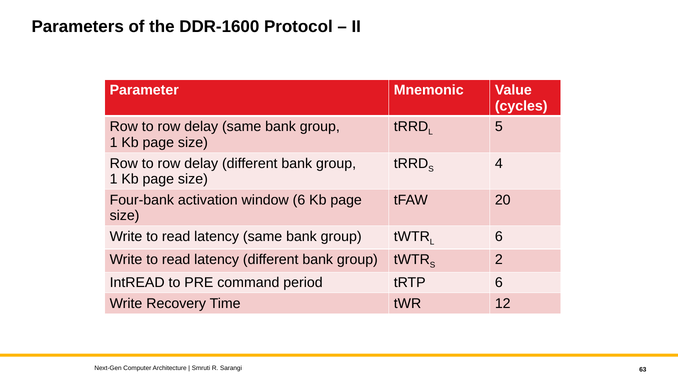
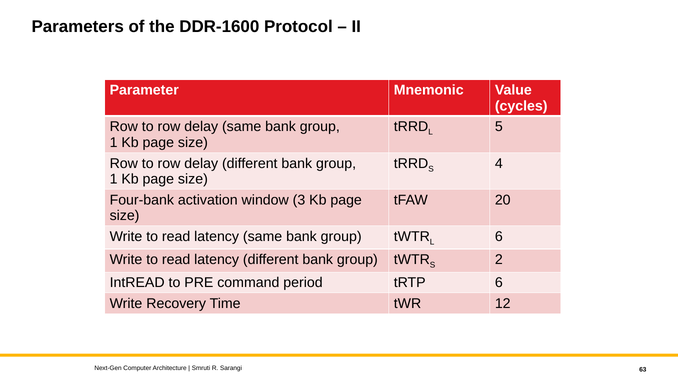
window 6: 6 -> 3 (299, 200)
